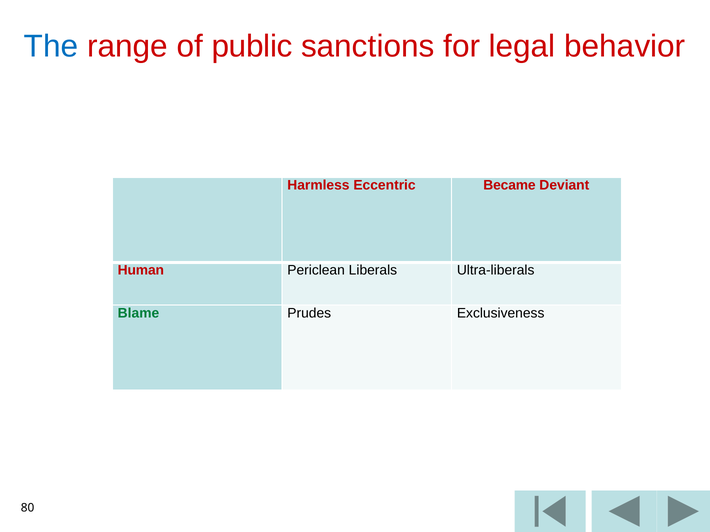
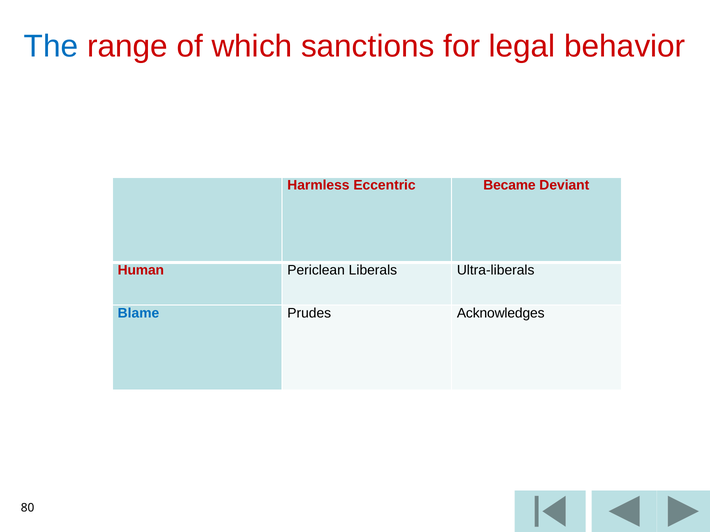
public: public -> which (252, 47)
Blame colour: green -> blue (138, 313)
Exclusiveness: Exclusiveness -> Acknowledges (501, 313)
